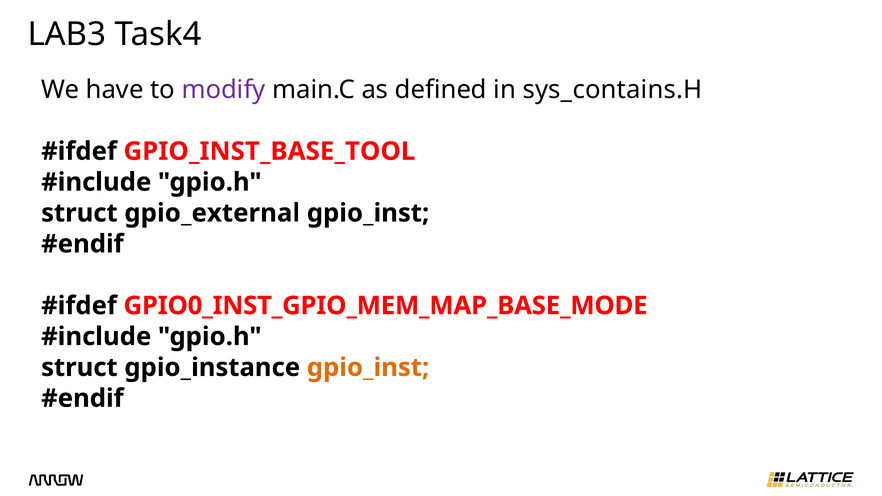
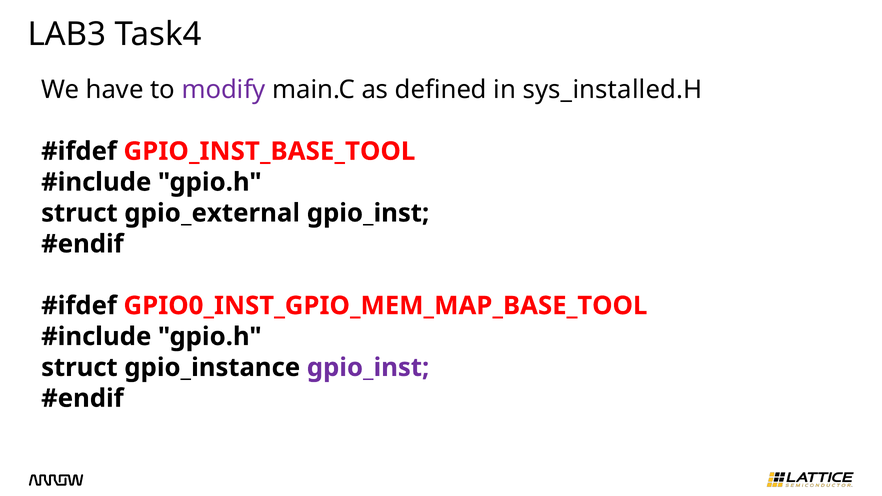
sys_contains.H: sys_contains.H -> sys_installed.H (613, 90)
GPIO0_INST_GPIO_MEM_MAP_BASE_MODE: GPIO0_INST_GPIO_MEM_MAP_BASE_MODE -> GPIO0_INST_GPIO_MEM_MAP_BASE_TOOL (385, 306)
gpio_inst colour: orange -> purple (368, 368)
